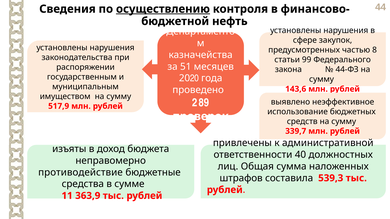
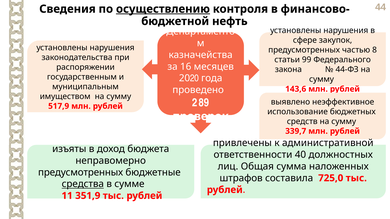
51: 51 -> 16 (186, 67)
противодействие: противодействие -> предусмотренных (81, 173)
539,3: 539,3 -> 725,0 (331, 178)
средства underline: none -> present (83, 184)
363,9: 363,9 -> 351,9 (88, 196)
